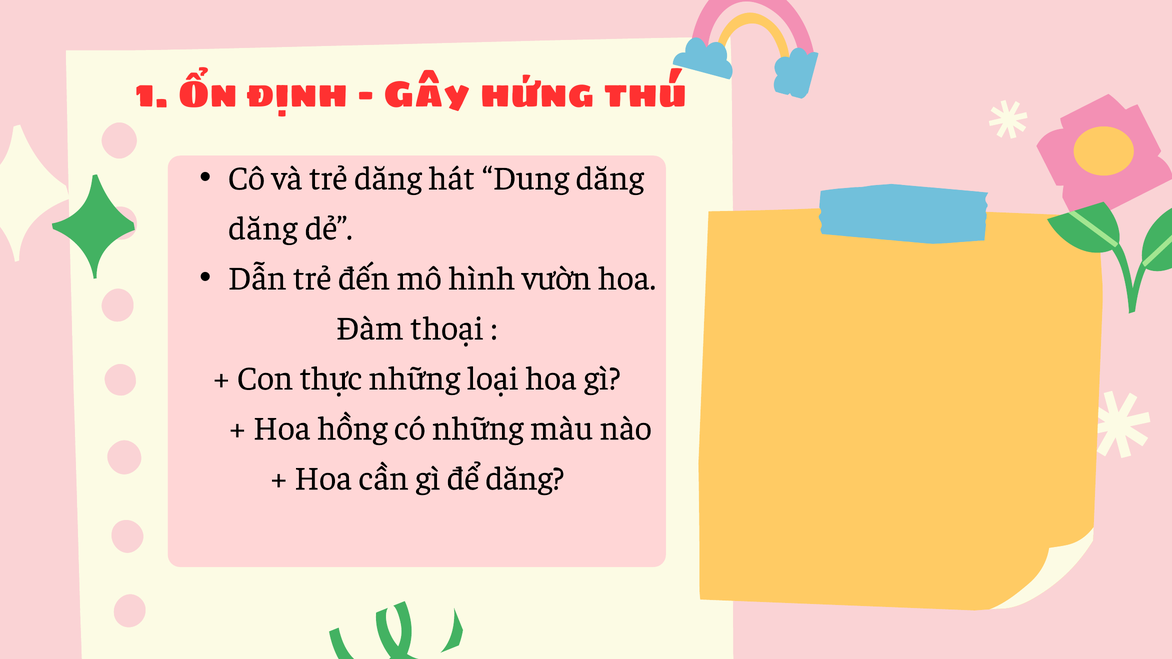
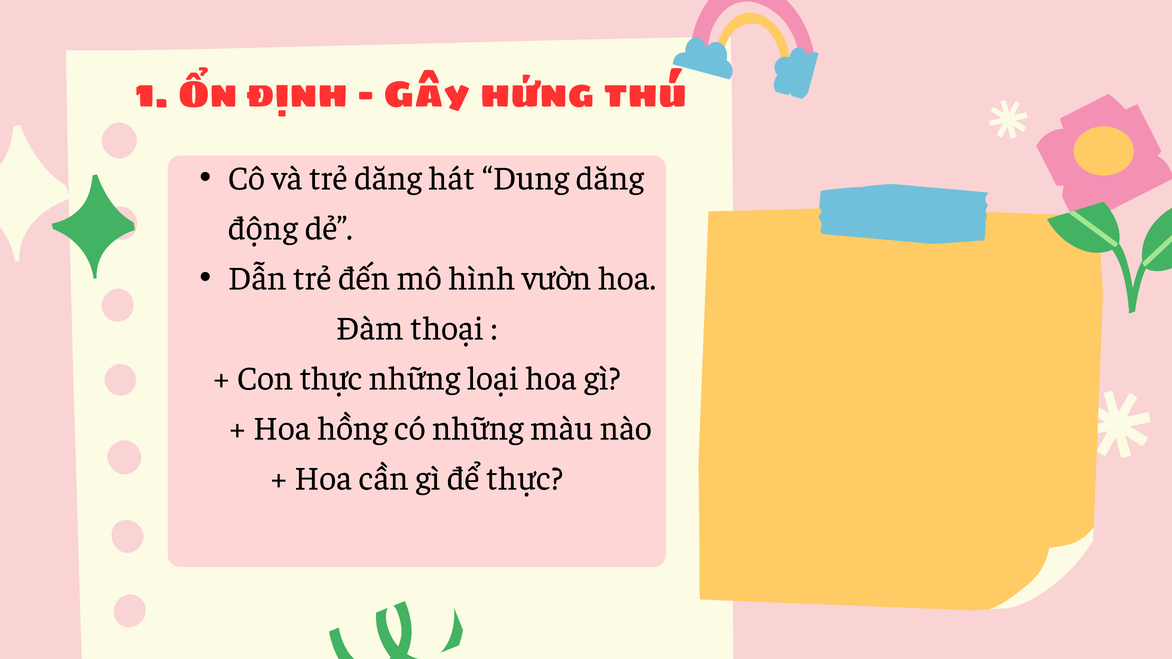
dăng: dăng -> động (263, 229)
để dăng: dăng -> thực (525, 479)
